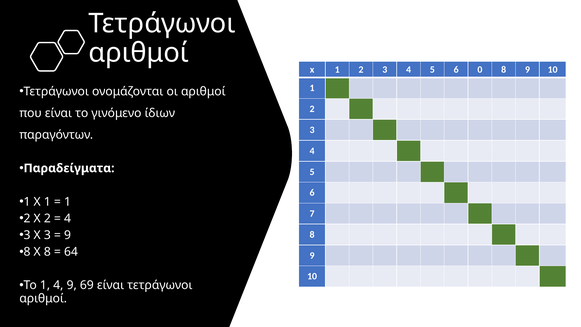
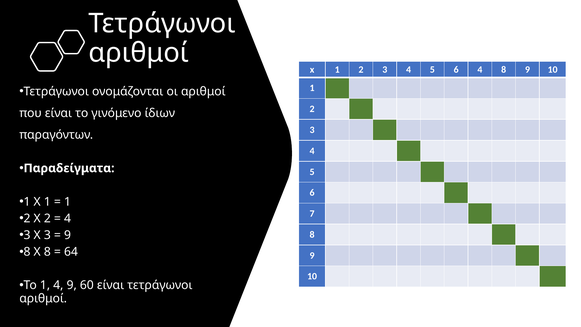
6 0: 0 -> 4 (480, 69)
69: 69 -> 60 (87, 285)
